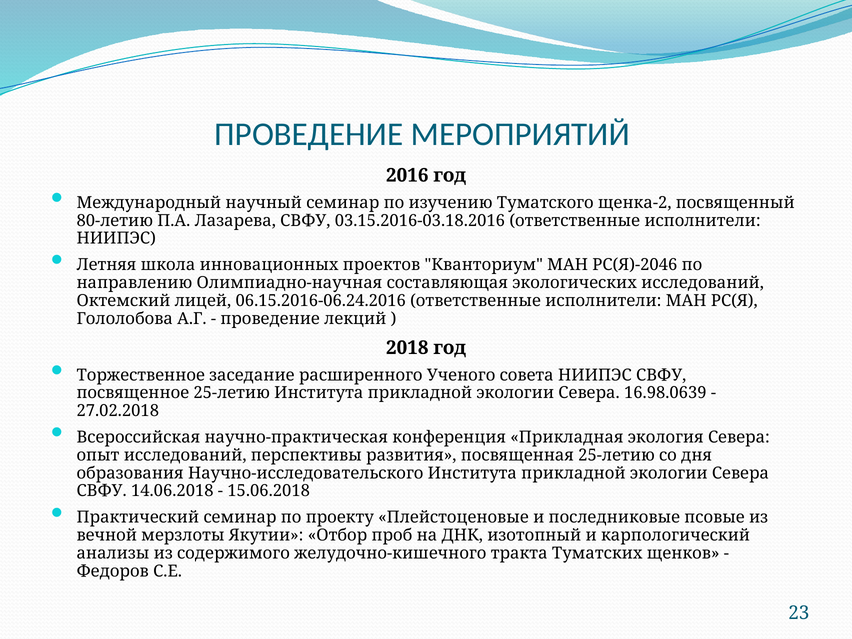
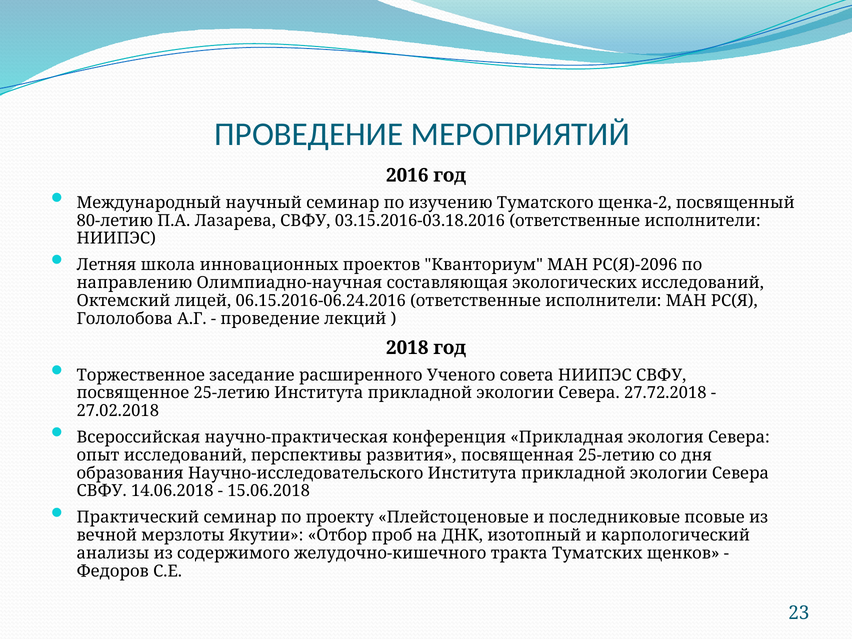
РС(Я)-2046: РС(Я)-2046 -> РС(Я)-2096 (635, 265)
16.98.0639: 16.98.0639 -> 27.72.2018 (665, 393)
